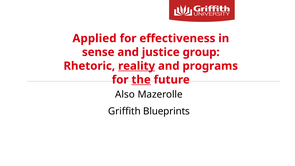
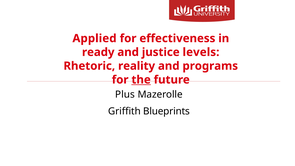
sense: sense -> ready (98, 52)
group: group -> levels (201, 52)
reality underline: present -> none (137, 66)
Also: Also -> Plus (125, 94)
